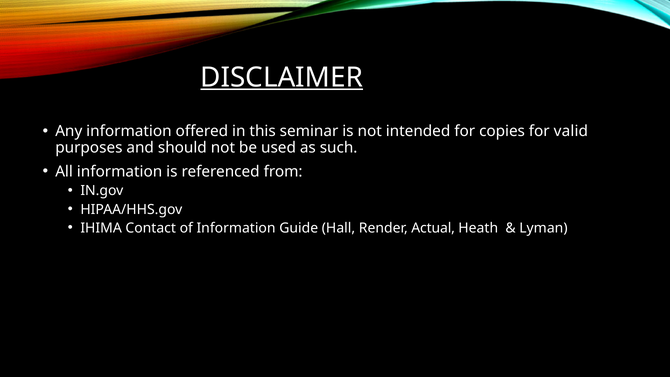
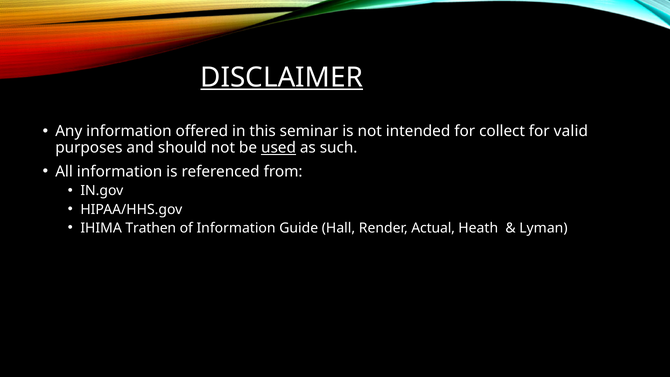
copies: copies -> collect (502, 131)
used underline: none -> present (278, 148)
Contact: Contact -> Trathen (151, 228)
